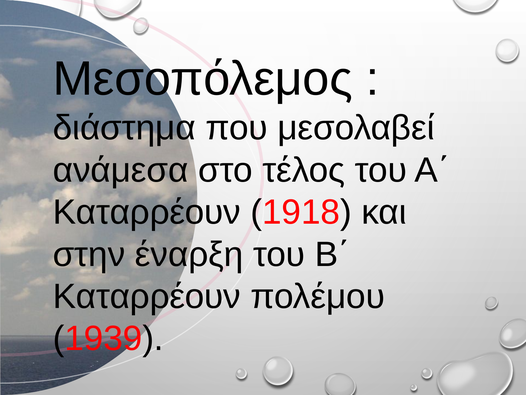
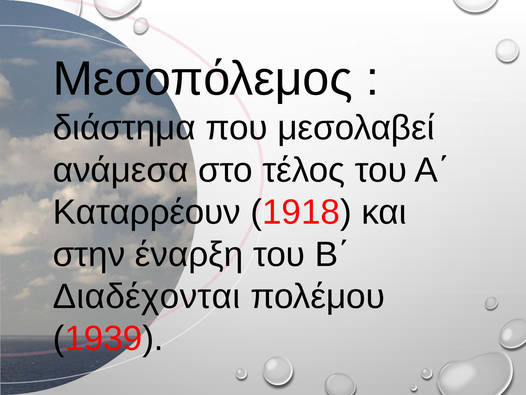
Καταρρέουν: Καταρρέουν -> Διαδέχονται (147, 296)
